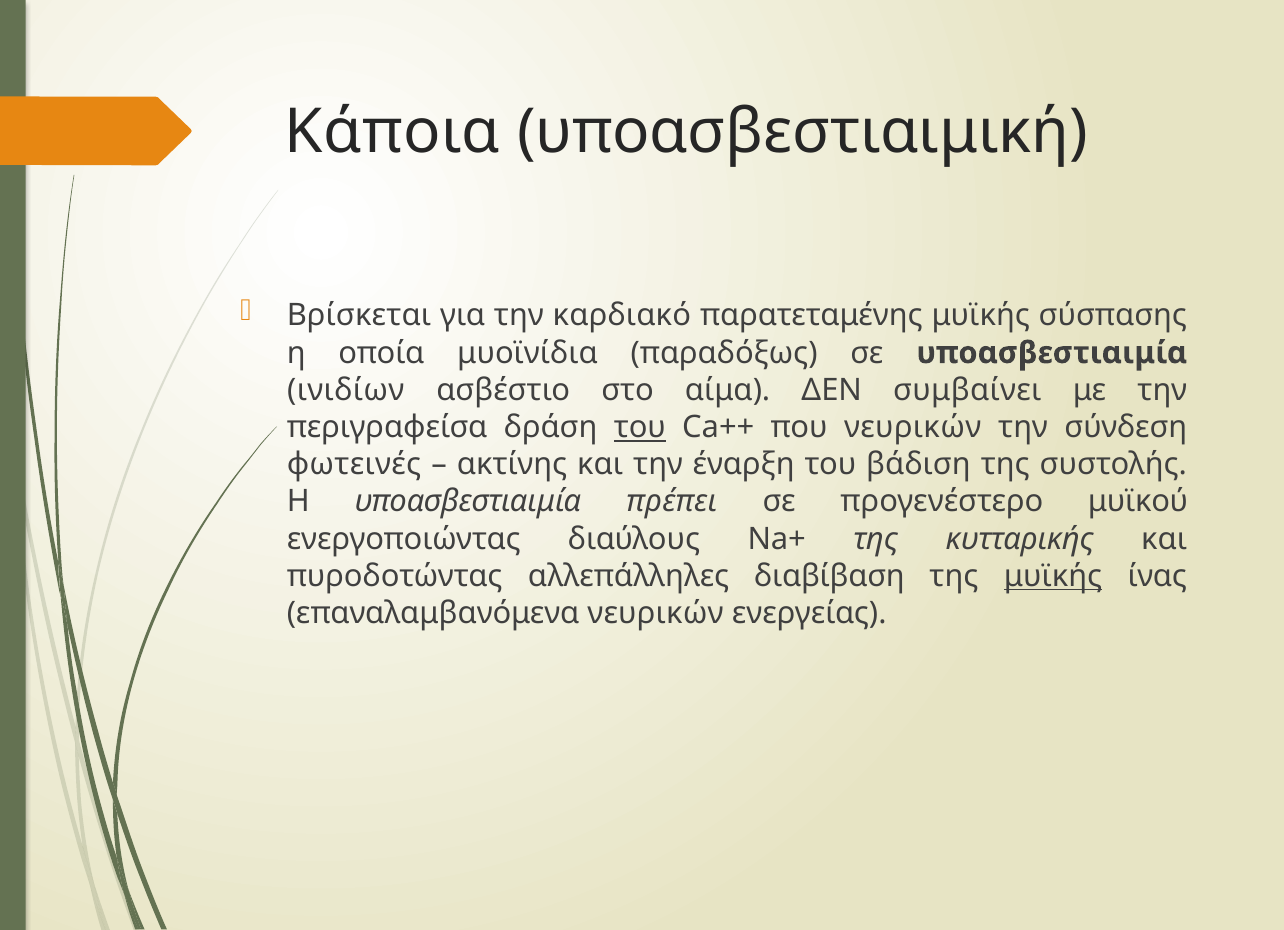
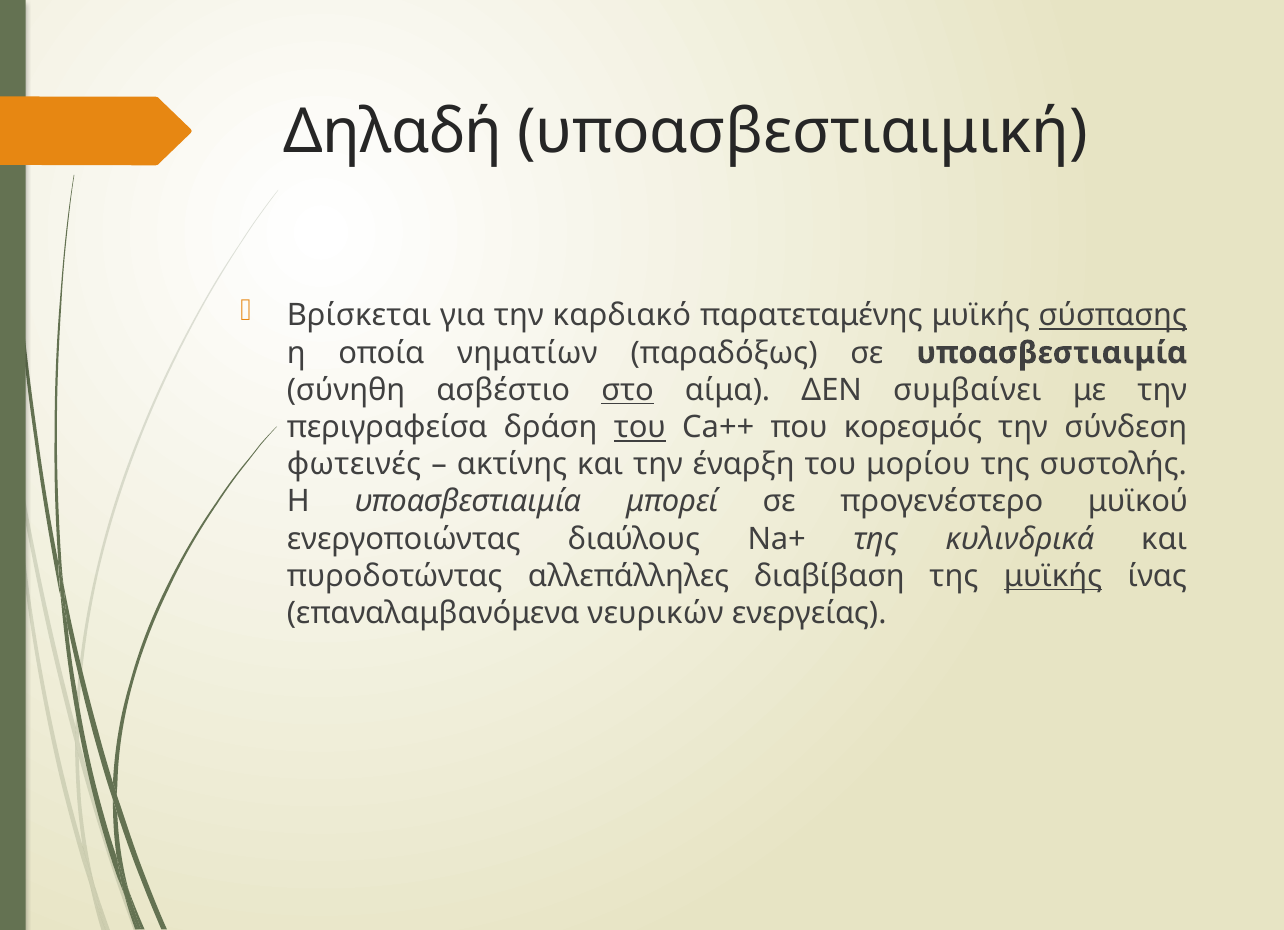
Κάποια: Κάποια -> Δηλαδή (393, 132)
σύσπασης underline: none -> present (1113, 316)
μυοϊνίδια: μυοϊνίδια -> νηματίων (527, 353)
ινιδίων: ινιδίων -> σύνηθη (346, 390)
στο underline: none -> present (628, 390)
που νευρικών: νευρικών -> κορεσμός (913, 427)
βάδιση: βάδιση -> μορίου (918, 464)
πρέπει: πρέπει -> μπορεί (672, 502)
κυτταρικής: κυτταρικής -> κυλινδρικά (1020, 539)
